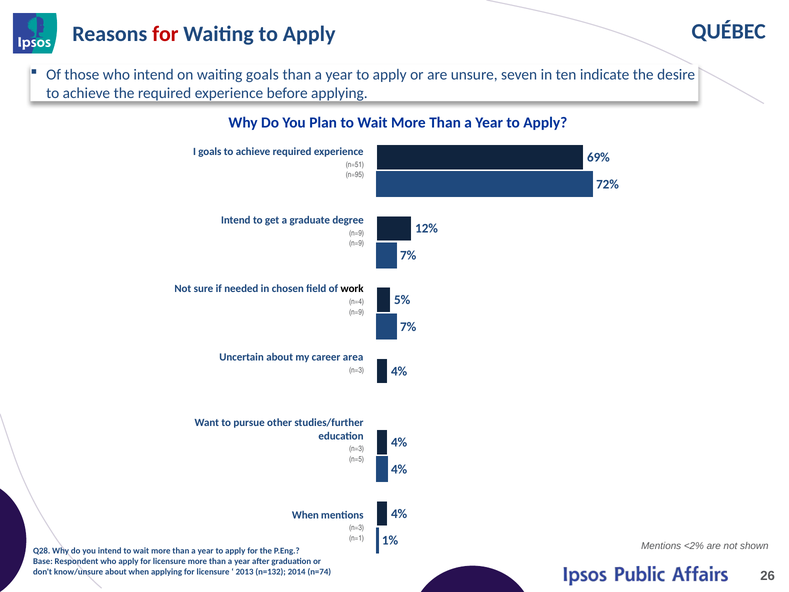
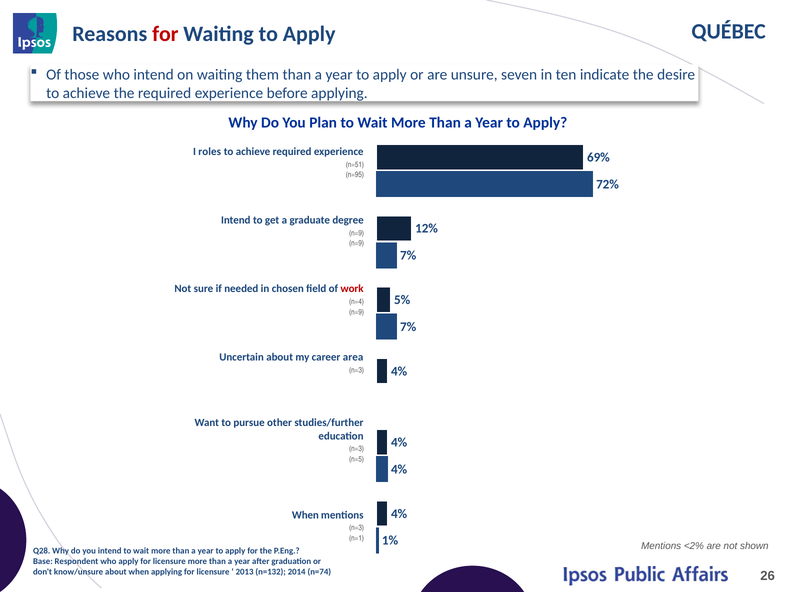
waiting goals: goals -> them (262, 75)
I goals: goals -> roles (210, 152)
work colour: black -> red (352, 289)
